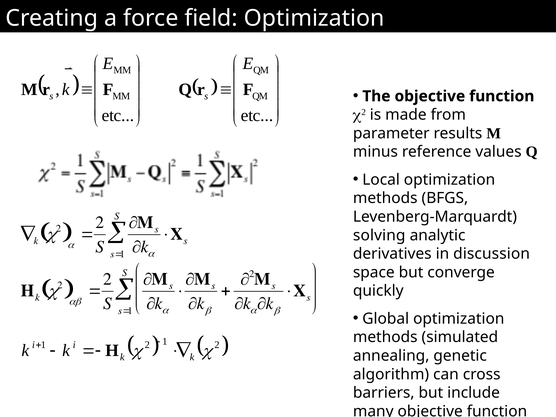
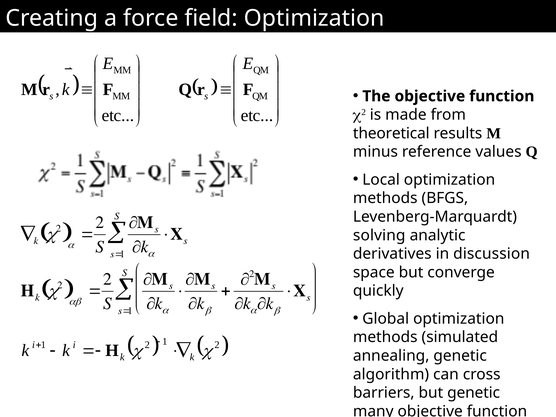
parameter: parameter -> theoretical (391, 133)
but include: include -> genetic (474, 393)
